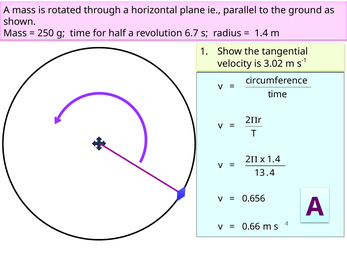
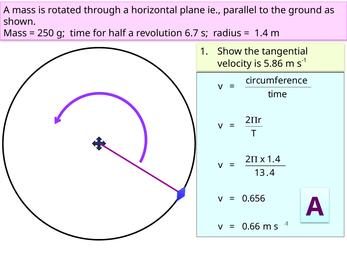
3.02: 3.02 -> 5.86 (273, 64)
